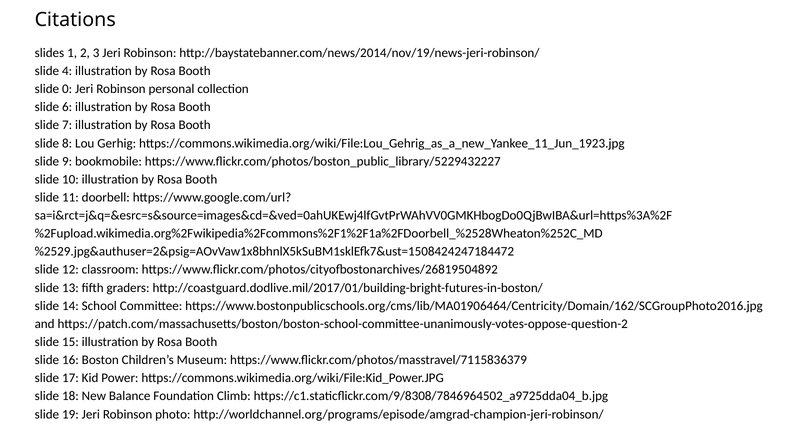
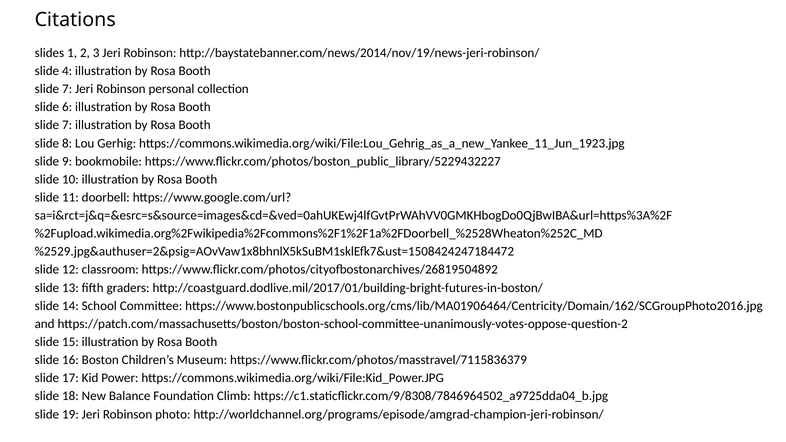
0: 0 -> 7 (67, 89)
